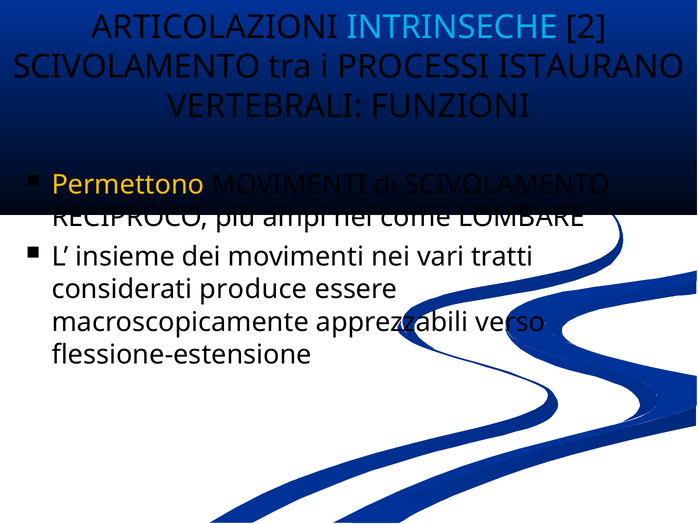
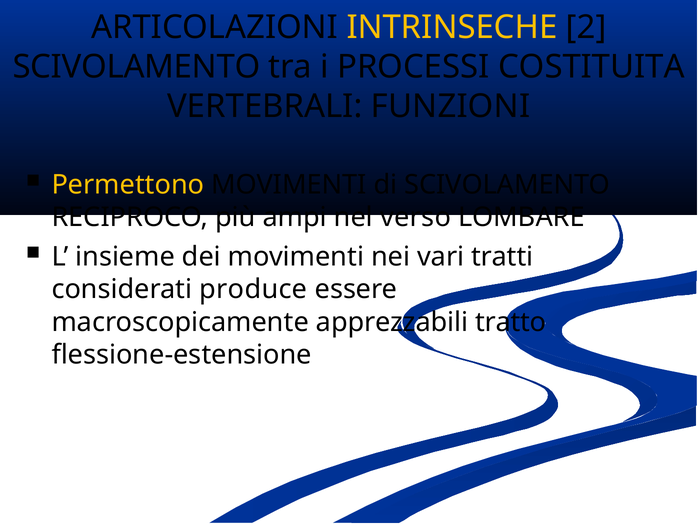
INTRINSECHE colour: light blue -> yellow (452, 27)
ISTAURANO: ISTAURANO -> COSTITUITA (591, 67)
come: come -> verso (416, 217)
verso: verso -> tratto (511, 322)
